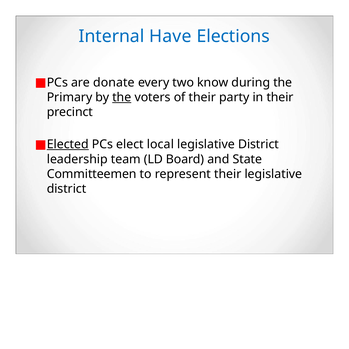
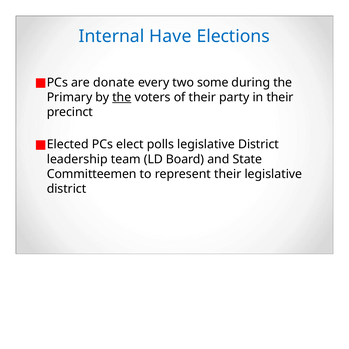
know: know -> some (213, 83)
Elected underline: present -> none (68, 144)
local: local -> polls (160, 144)
